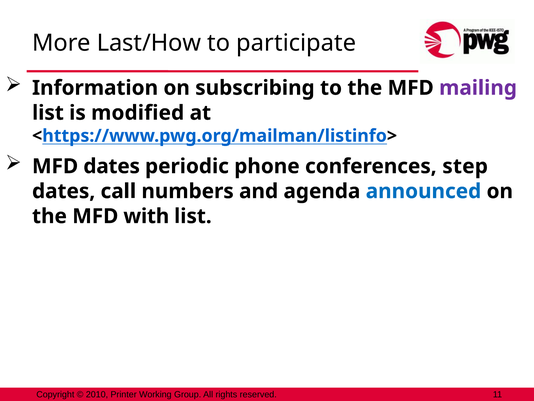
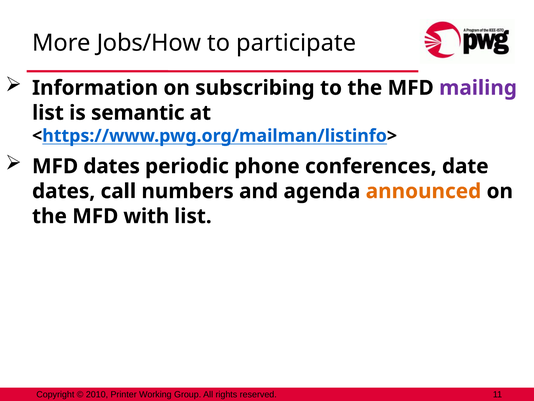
Last/How: Last/How -> Jobs/How (149, 43)
modified: modified -> semantic (138, 113)
step: step -> date (465, 166)
announced colour: blue -> orange (423, 191)
